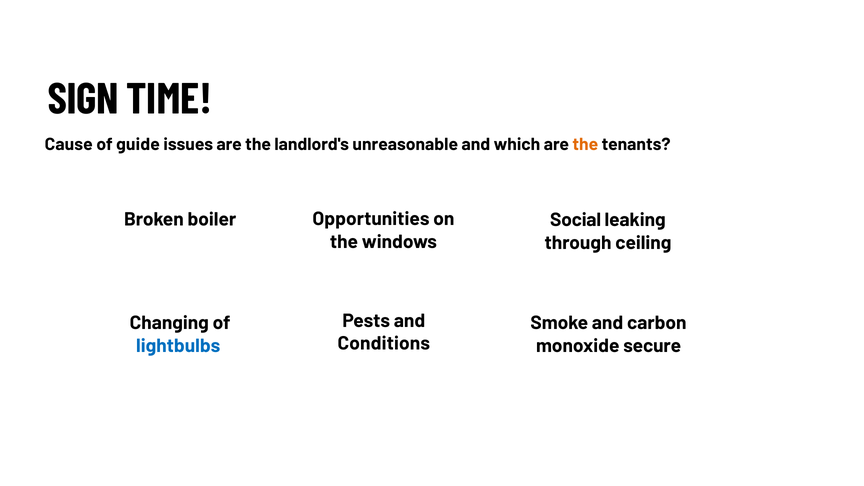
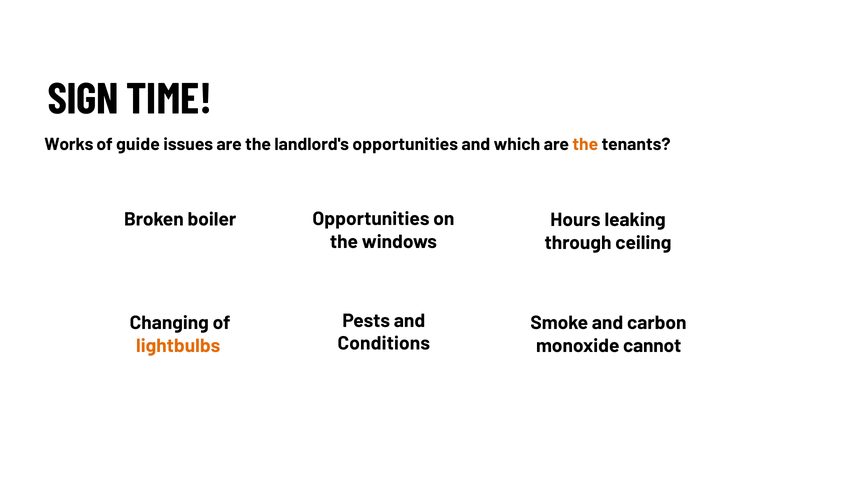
Cause: Cause -> Works (69, 144)
landlord's unreasonable: unreasonable -> opportunities (405, 144)
Social: Social -> Hours (575, 220)
secure: secure -> cannot (652, 346)
lightbulbs colour: blue -> orange (178, 346)
